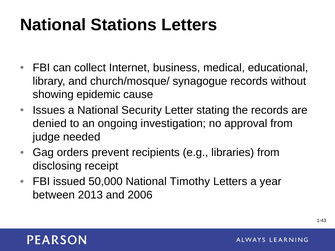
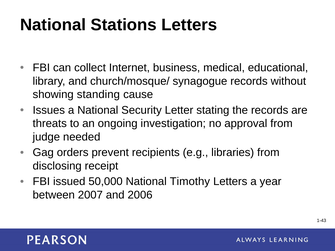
epidemic: epidemic -> standing (98, 95)
denied: denied -> threats (50, 124)
2013: 2013 -> 2007 (90, 195)
